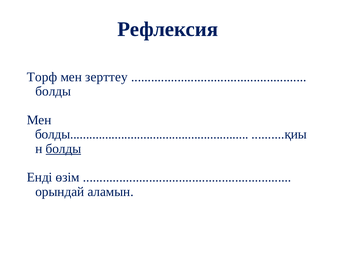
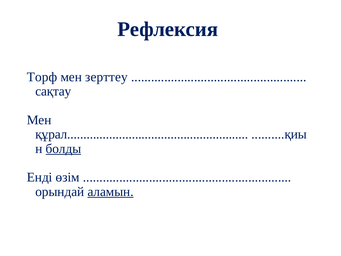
болды: болды -> сақтау (53, 91)
болды: болды -> құрал (142, 134)
аламын underline: none -> present (111, 191)
